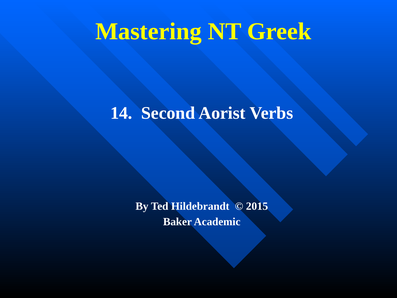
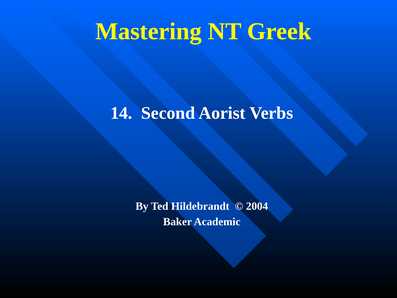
2015: 2015 -> 2004 (257, 206)
